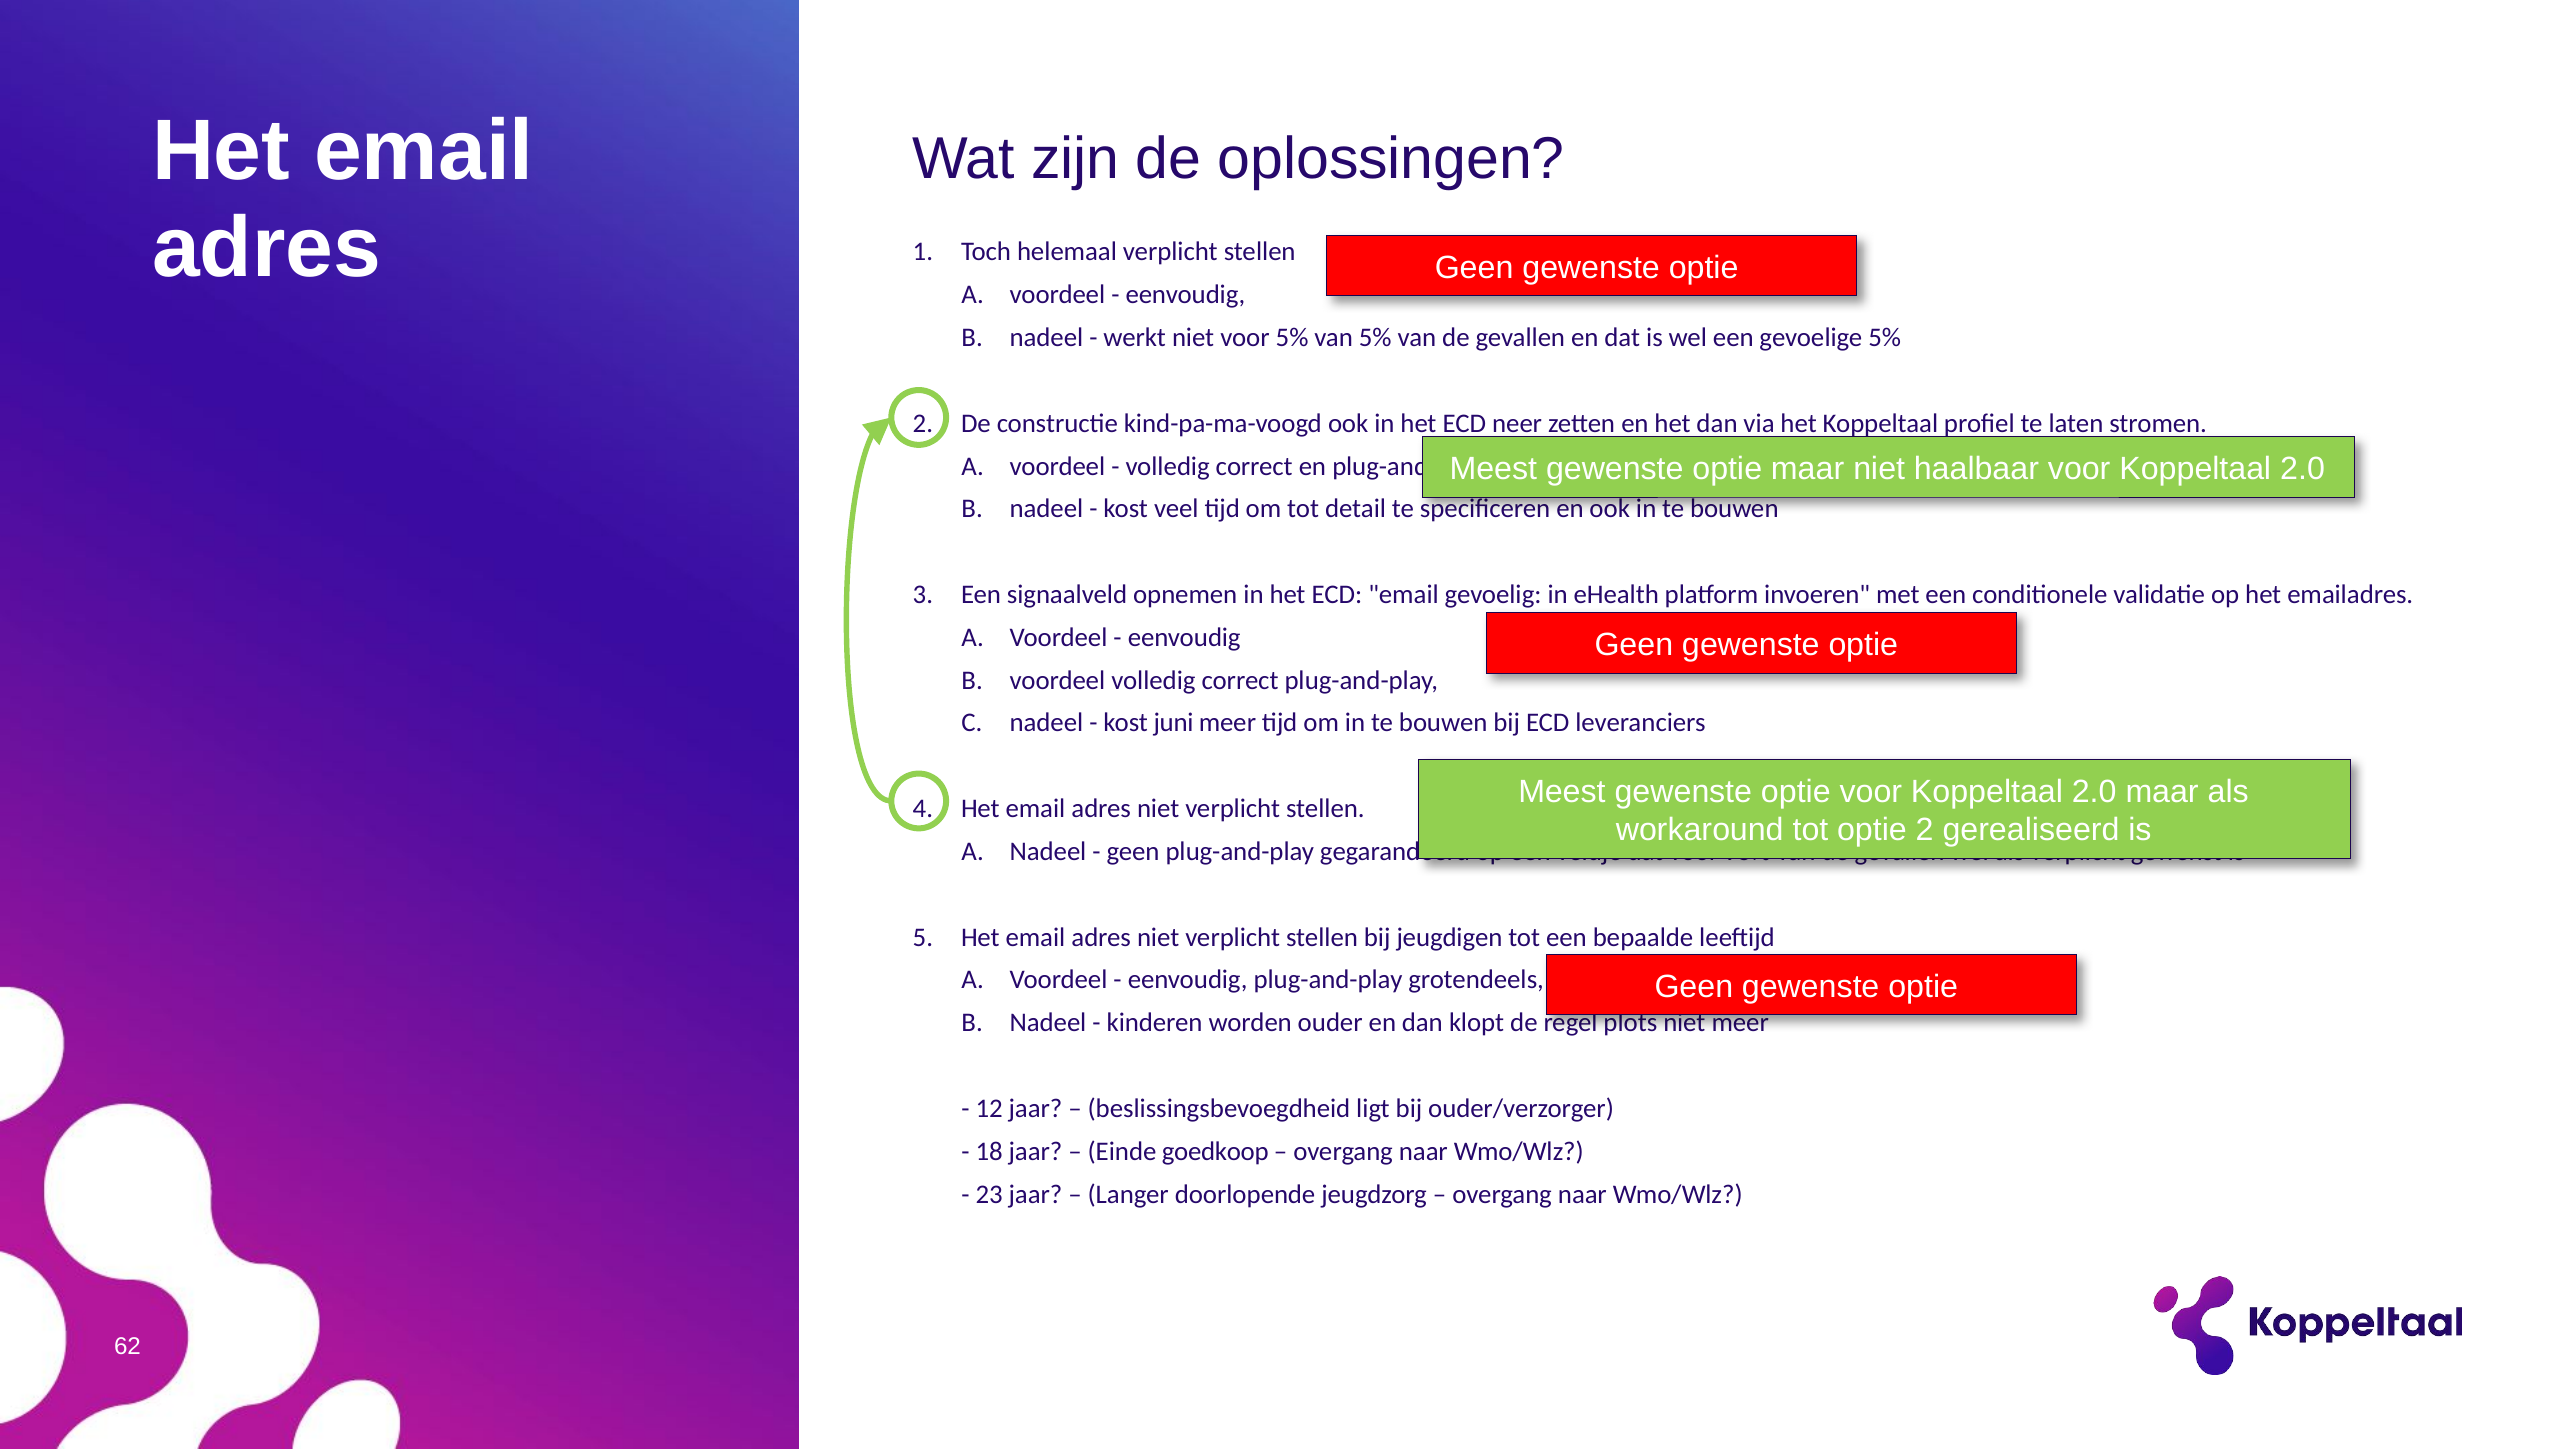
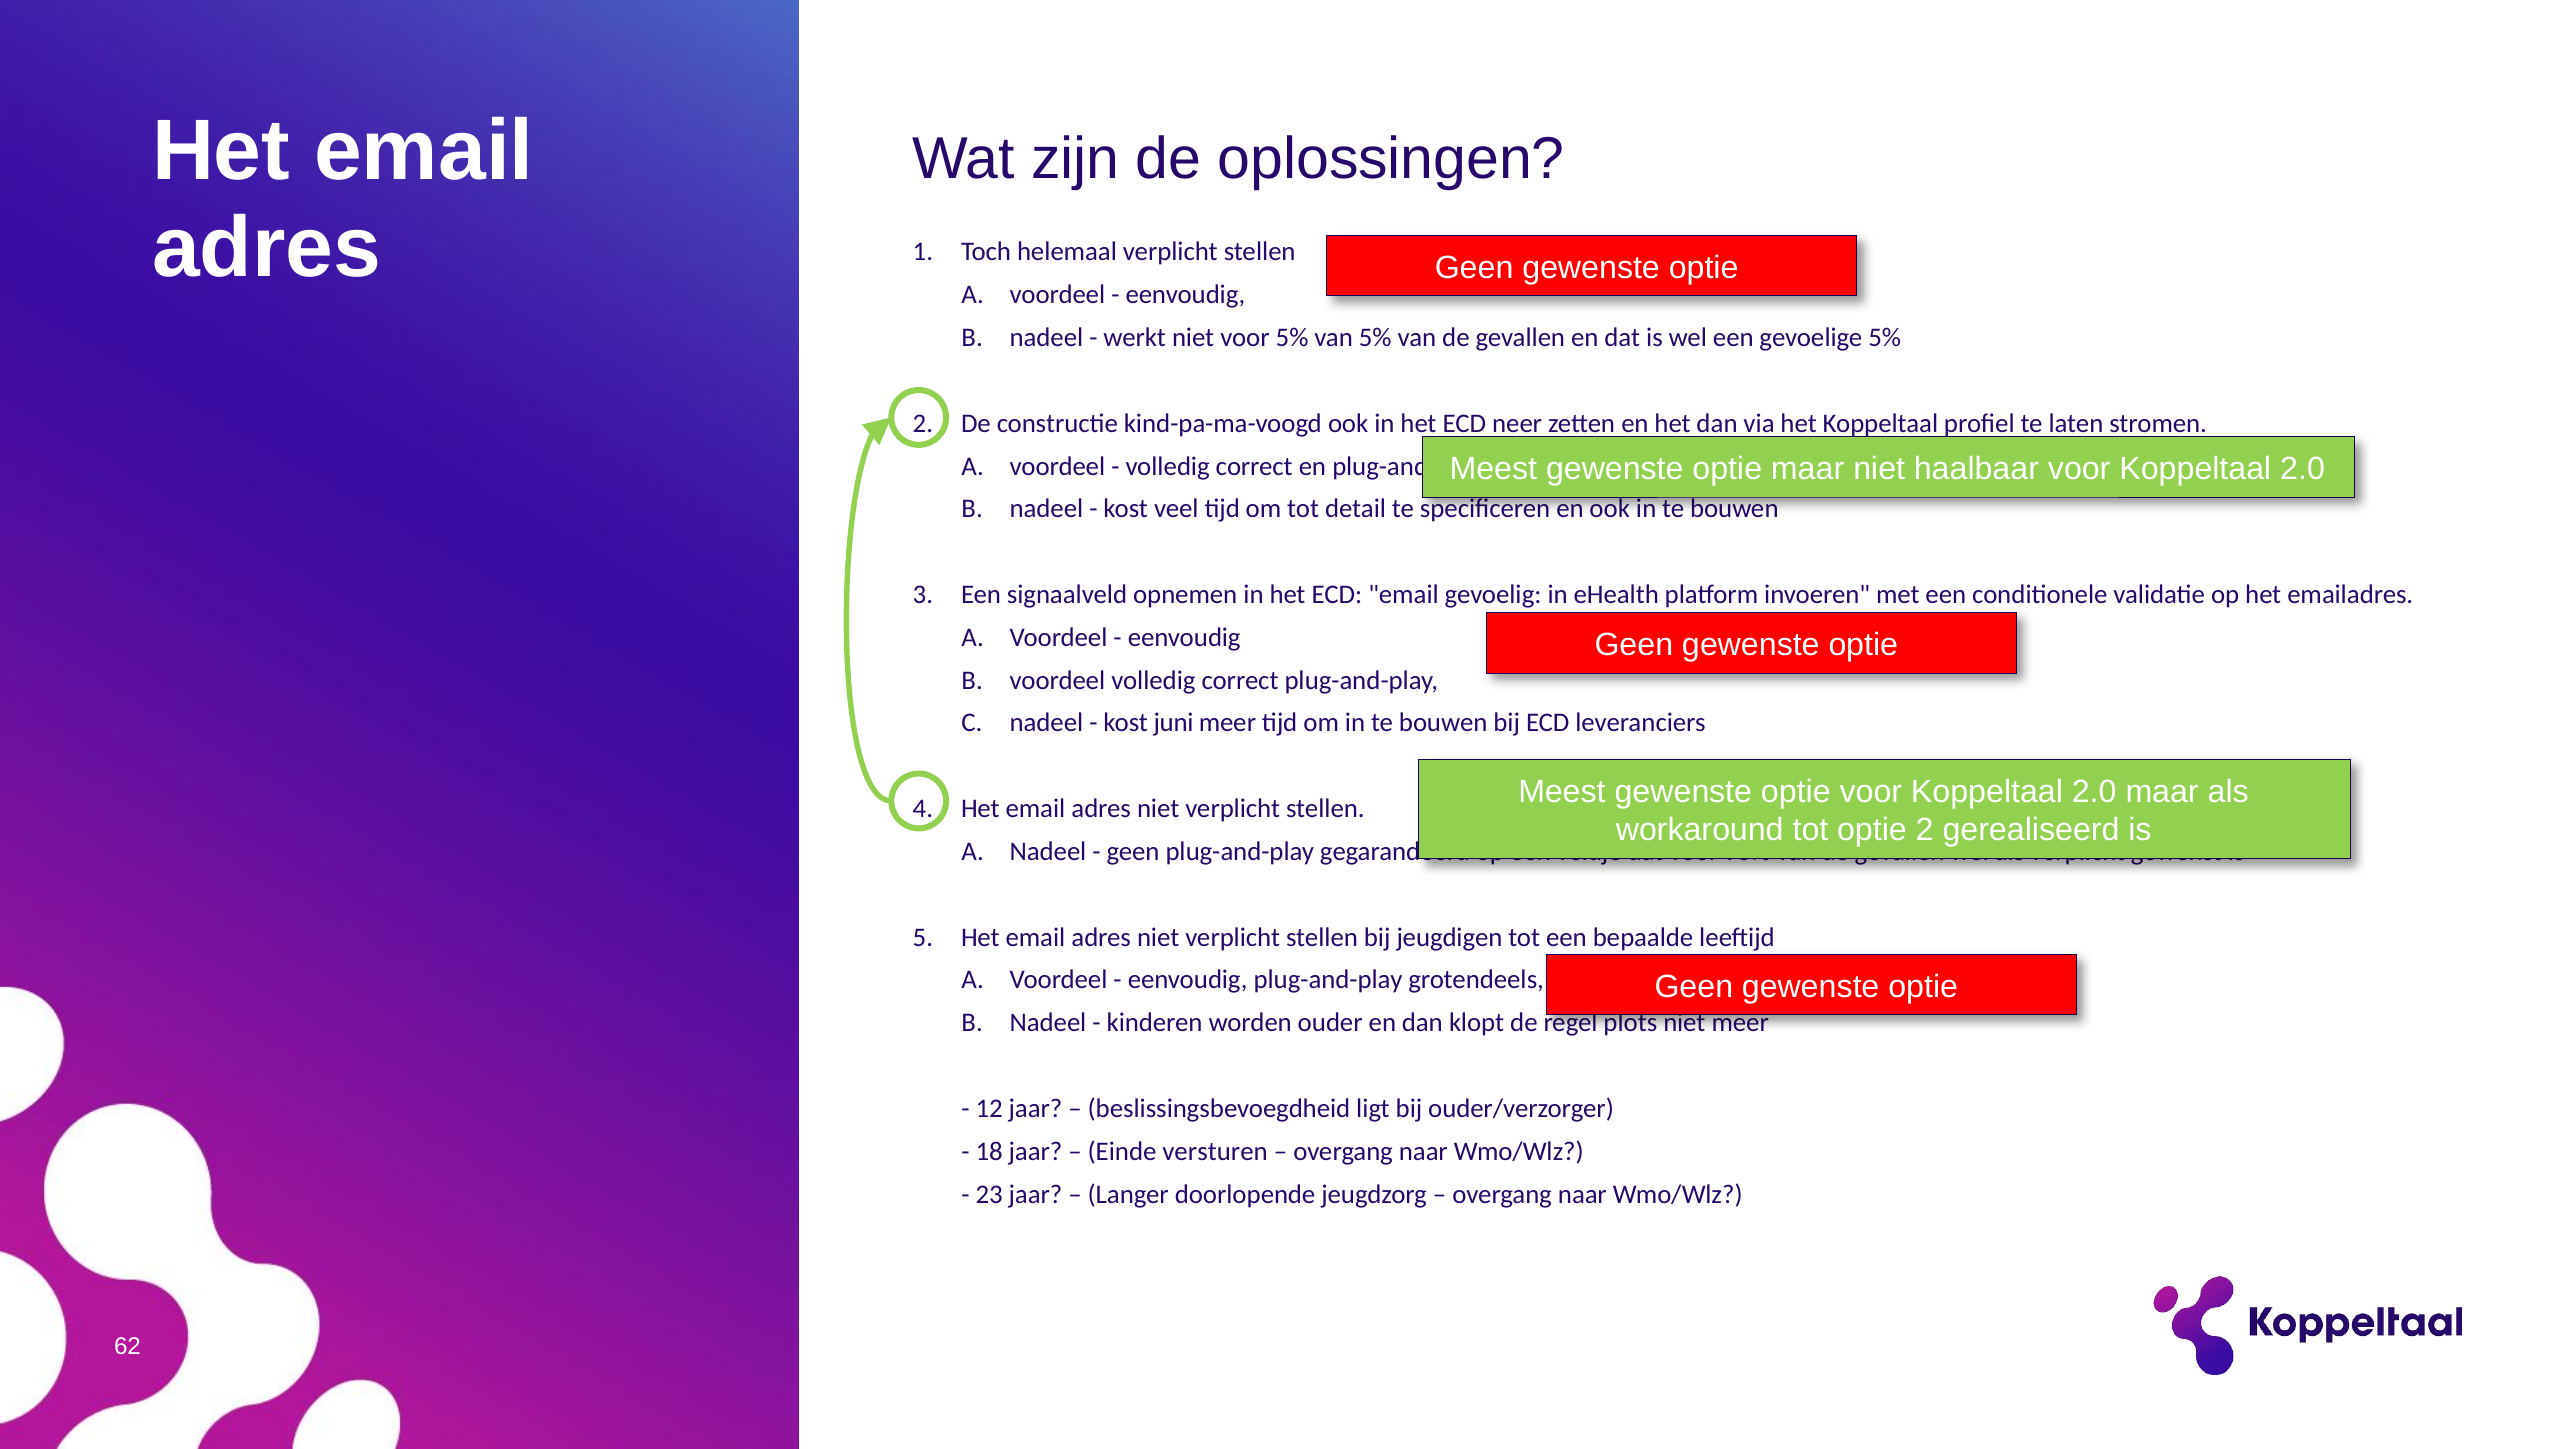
goedkoop: goedkoop -> versturen (1215, 1151)
